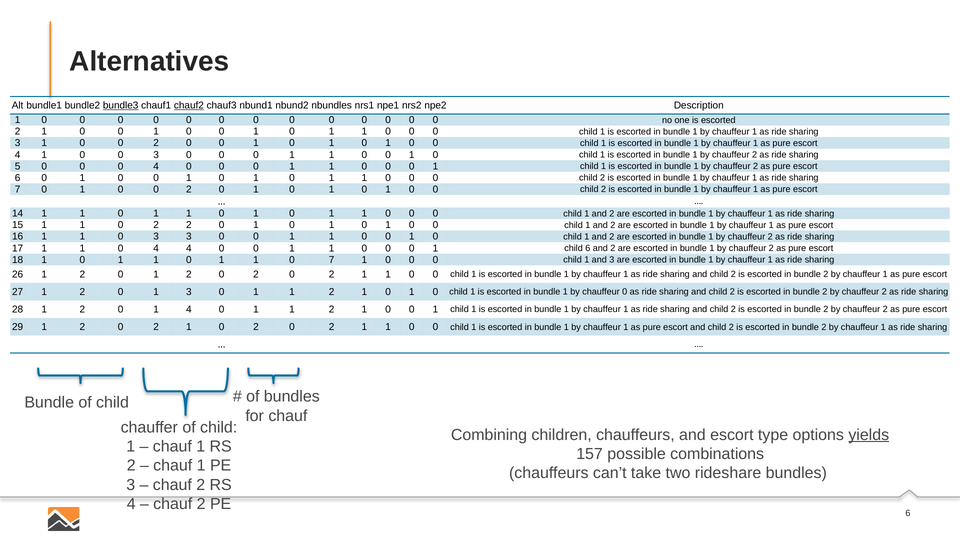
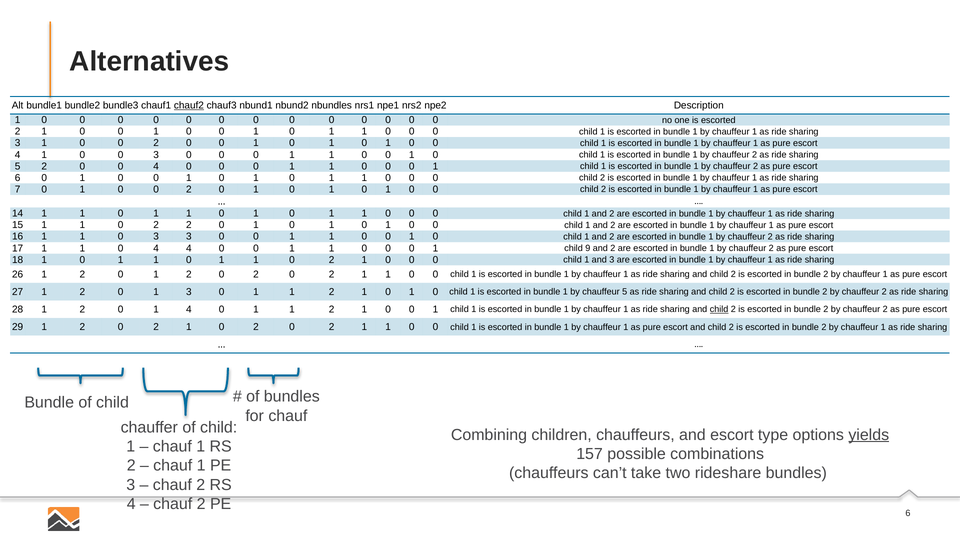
bundle3 underline: present -> none (121, 106)
5 0: 0 -> 2 (44, 166)
child 6: 6 -> 9 (588, 248)
7: 7 -> 2 (332, 260)
chauffeur 0: 0 -> 5 (625, 292)
child underline: none -> present (719, 309)
